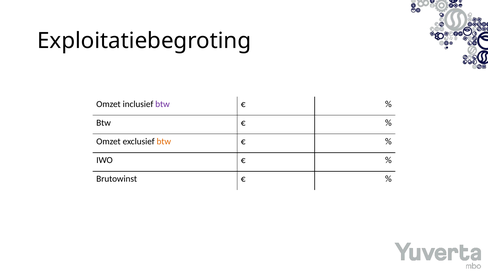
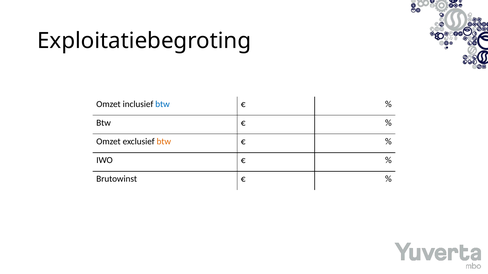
btw colour: purple -> blue (163, 104)
